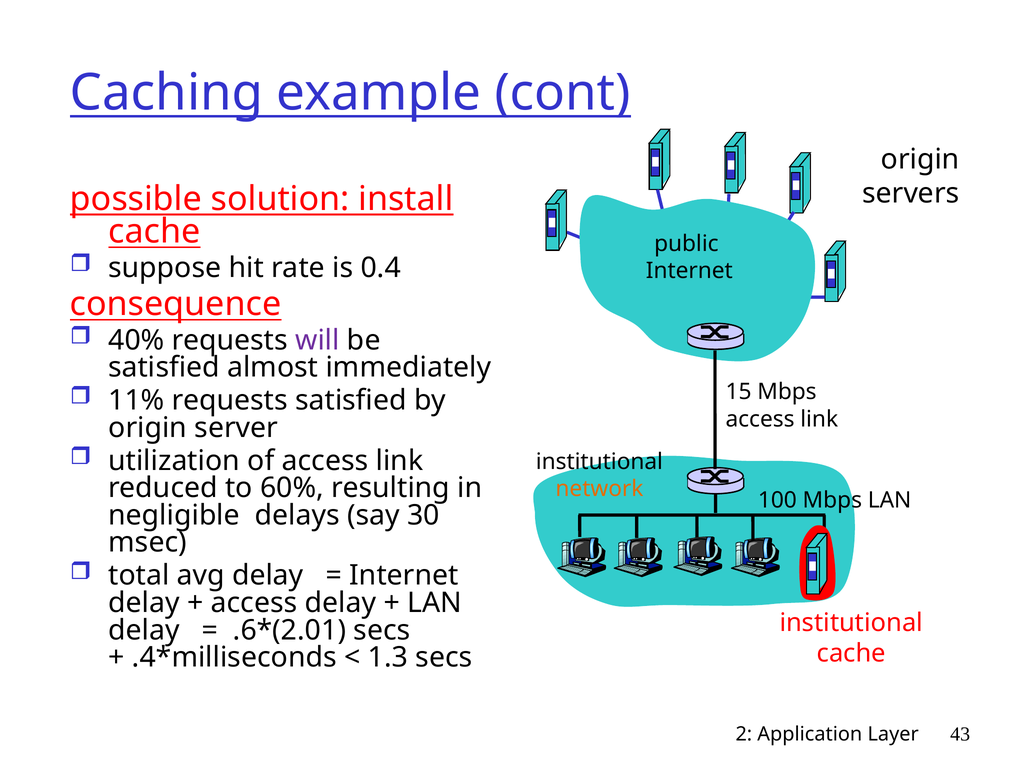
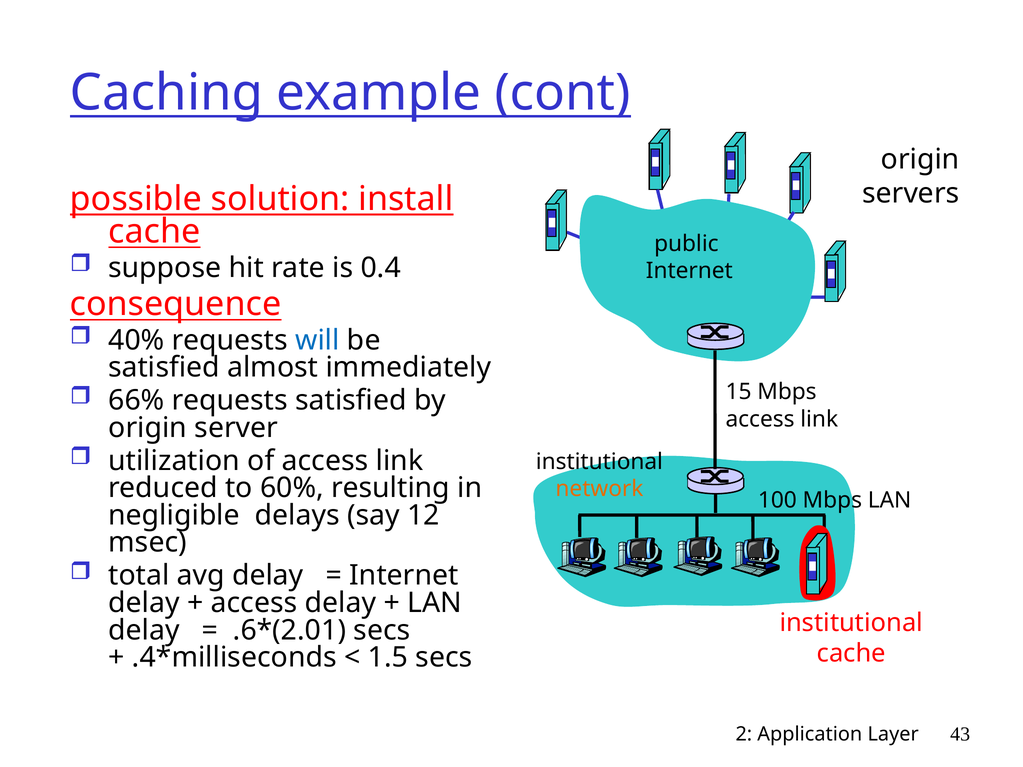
will colour: purple -> blue (317, 340)
11%: 11% -> 66% (136, 401)
30: 30 -> 12 (423, 515)
1.3: 1.3 -> 1.5 (388, 658)
